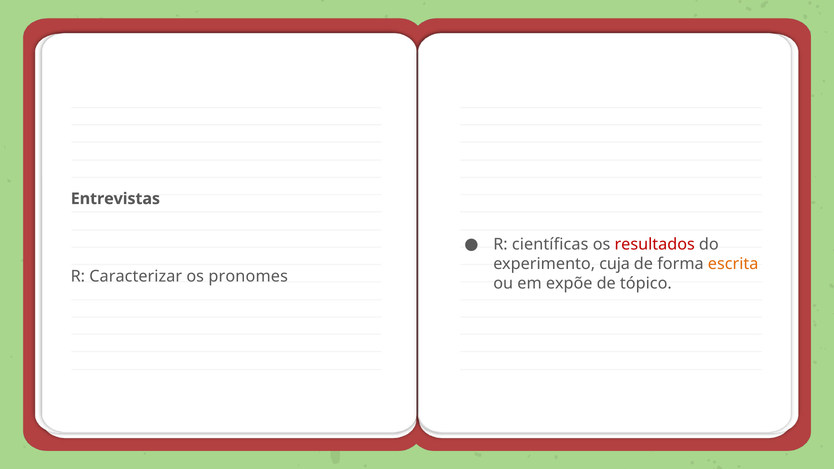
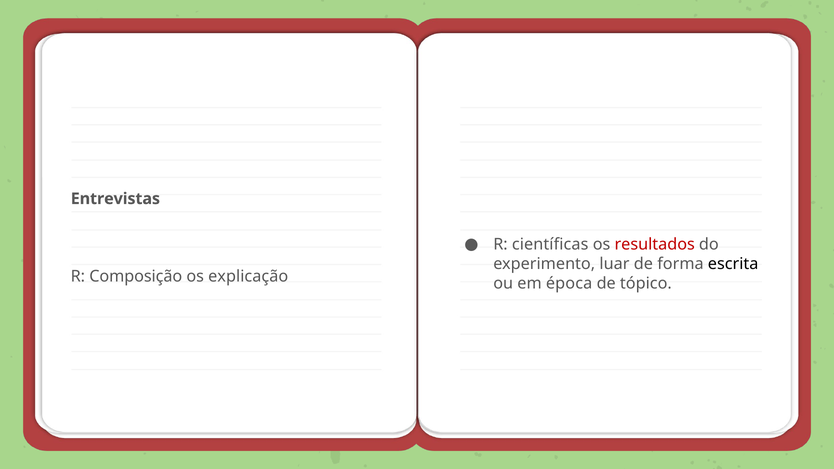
cuja: cuja -> luar (614, 264)
escrita colour: orange -> black (733, 264)
Caracterizar: Caracterizar -> Composição (136, 277)
pronomes: pronomes -> explicação (248, 277)
expõe: expõe -> época (569, 283)
